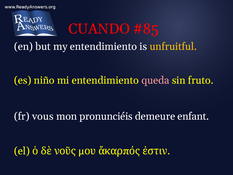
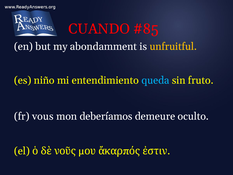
my entendimiento: entendimiento -> abondamment (103, 46)
queda colour: pink -> light blue (155, 80)
pronunciéis: pronunciéis -> deberíamos (106, 116)
enfant: enfant -> oculto (193, 116)
